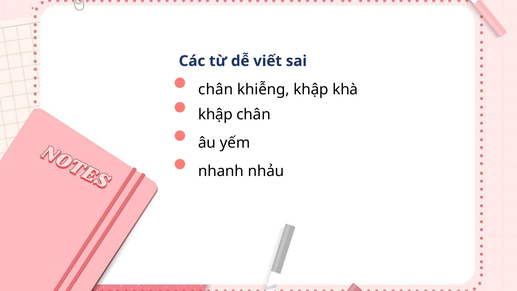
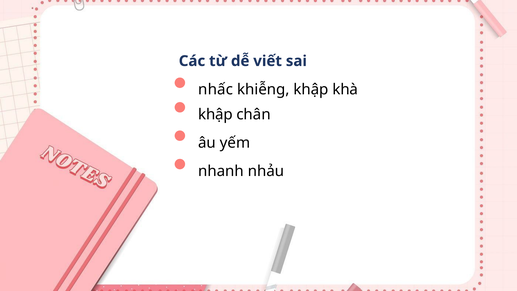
chân: chân -> nhấc (216, 89)
